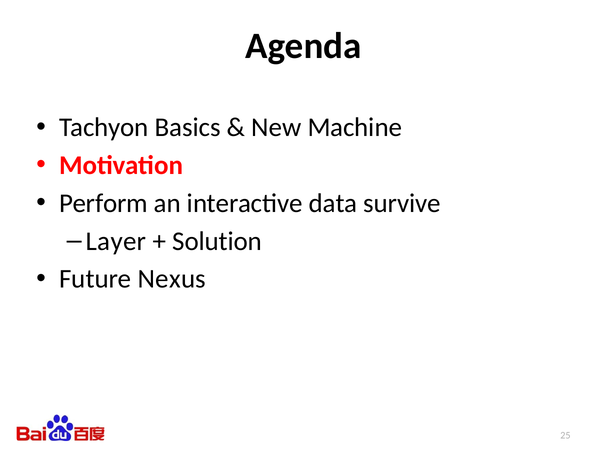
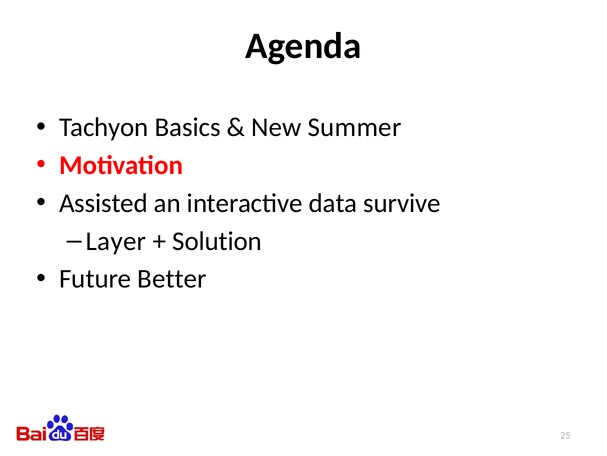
Machine: Machine -> Summer (355, 127)
Perform: Perform -> Assisted (103, 203)
Nexus: Nexus -> Better (172, 279)
